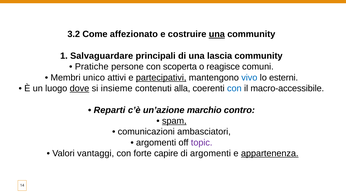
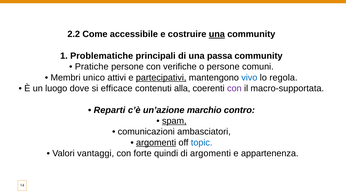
3.2: 3.2 -> 2.2 (74, 34)
affezionato: affezionato -> accessibile (134, 34)
Salvaguardare: Salvaguardare -> Problematiche (102, 56)
lascia: lascia -> passa (220, 56)
scoperta: scoperta -> verifiche (180, 67)
o reagisce: reagisce -> persone (223, 67)
esterni: esterni -> regola (283, 77)
dove underline: present -> none (79, 88)
insieme: insieme -> efficace (117, 88)
con colour: blue -> purple (234, 88)
macro-accessibile: macro-accessibile -> macro-supportata (287, 88)
argomenti underline: none -> present (156, 142)
topic colour: purple -> blue (202, 142)
capire: capire -> quindi (166, 153)
appartenenza underline: present -> none (270, 153)
